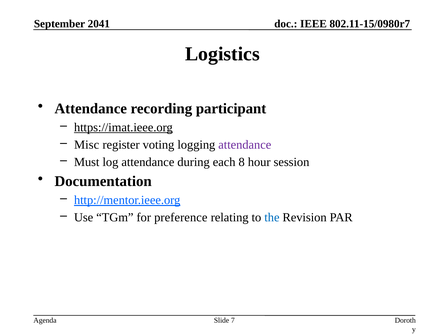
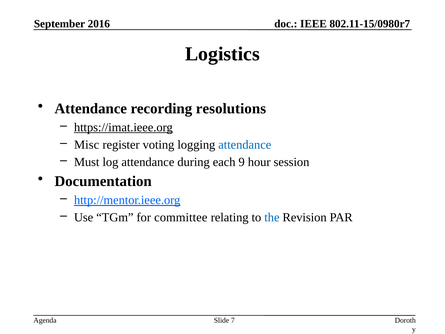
2041: 2041 -> 2016 (99, 24)
participant: participant -> resolutions (231, 109)
attendance colour: purple -> blue (245, 145)
8: 8 -> 9 (242, 162)
preference: preference -> committee (181, 217)
